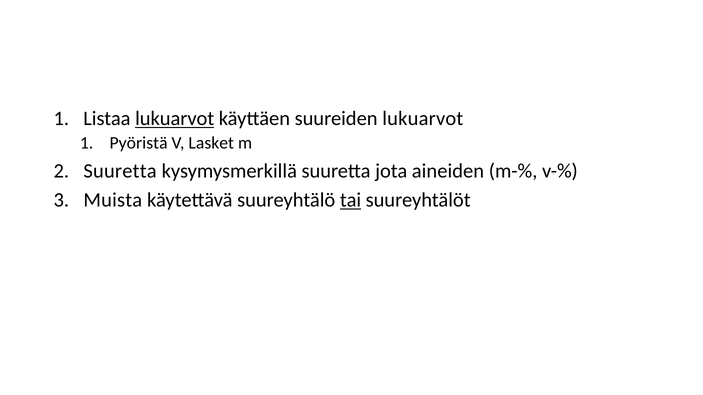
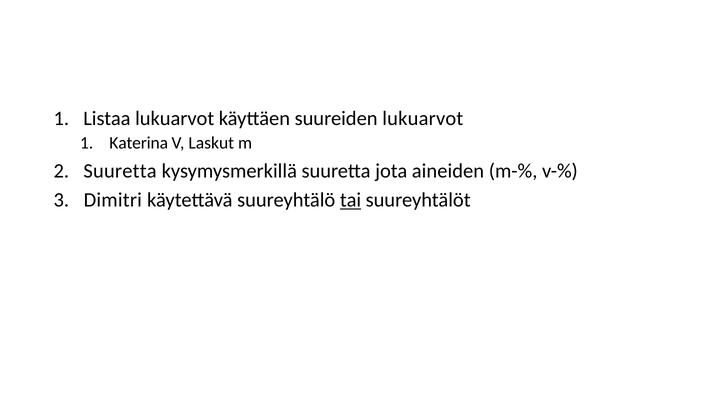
lukuarvot underline: present -> none (175, 119)
Pyöristä: Pyöristä -> Katerina (139, 143)
Lasket: Lasket -> Laskut (211, 143)
Muista: Muista -> Dimitri (113, 200)
